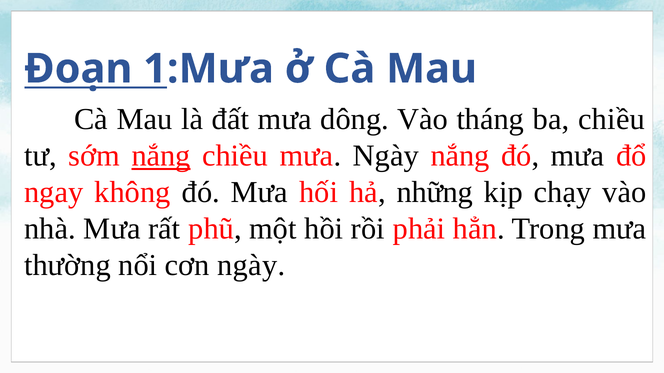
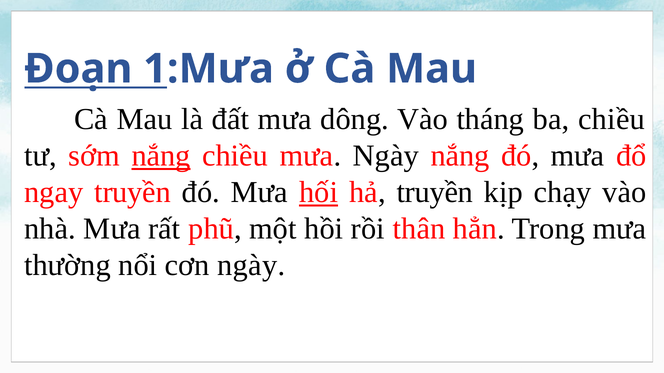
ngay không: không -> truyền (133, 193)
hối underline: none -> present (319, 193)
hả những: những -> truyền (435, 193)
phải: phải -> thân (419, 229)
